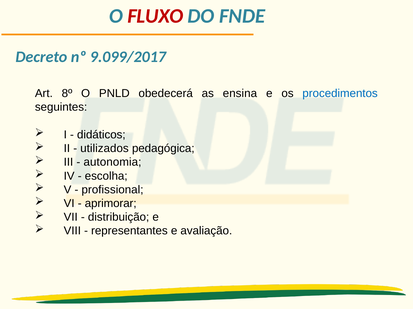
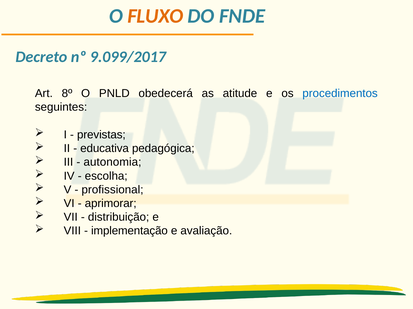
FLUXO colour: red -> orange (155, 16)
ensina: ensina -> atitude (240, 94)
didáticos: didáticos -> previstas (101, 135)
utilizados: utilizados -> educativa (105, 149)
representantes: representantes -> implementação (129, 231)
